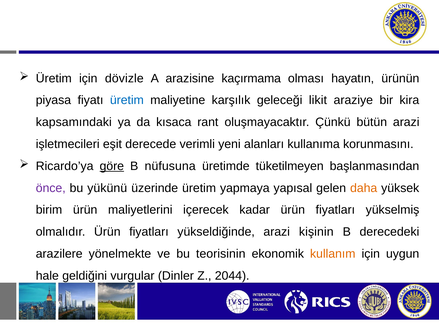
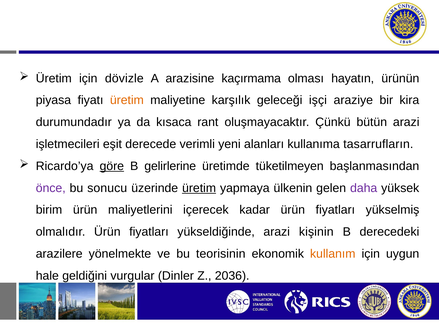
üretim colour: blue -> orange (127, 100)
likit: likit -> işçi (318, 100)
kapsamındaki: kapsamındaki -> durumundadır (74, 122)
korunmasını: korunmasını -> tasarrufların (378, 144)
nüfusuna: nüfusuna -> gelirlerine (170, 166)
yükünü: yükünü -> sonucu (107, 188)
üretim underline: none -> present (199, 188)
yapısal: yapısal -> ülkenin (293, 188)
daha colour: orange -> purple (364, 188)
2044: 2044 -> 2036 (232, 276)
